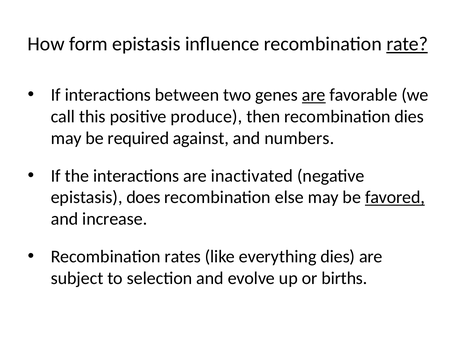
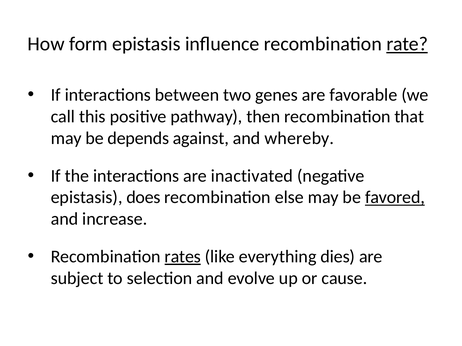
are underline: present -> none (314, 95)
produce: produce -> pathway (207, 117)
recombination dies: dies -> that (409, 117)
required: required -> depends (138, 138)
numbers: numbers -> whereby (299, 138)
rates underline: none -> present (183, 257)
births: births -> cause (344, 279)
